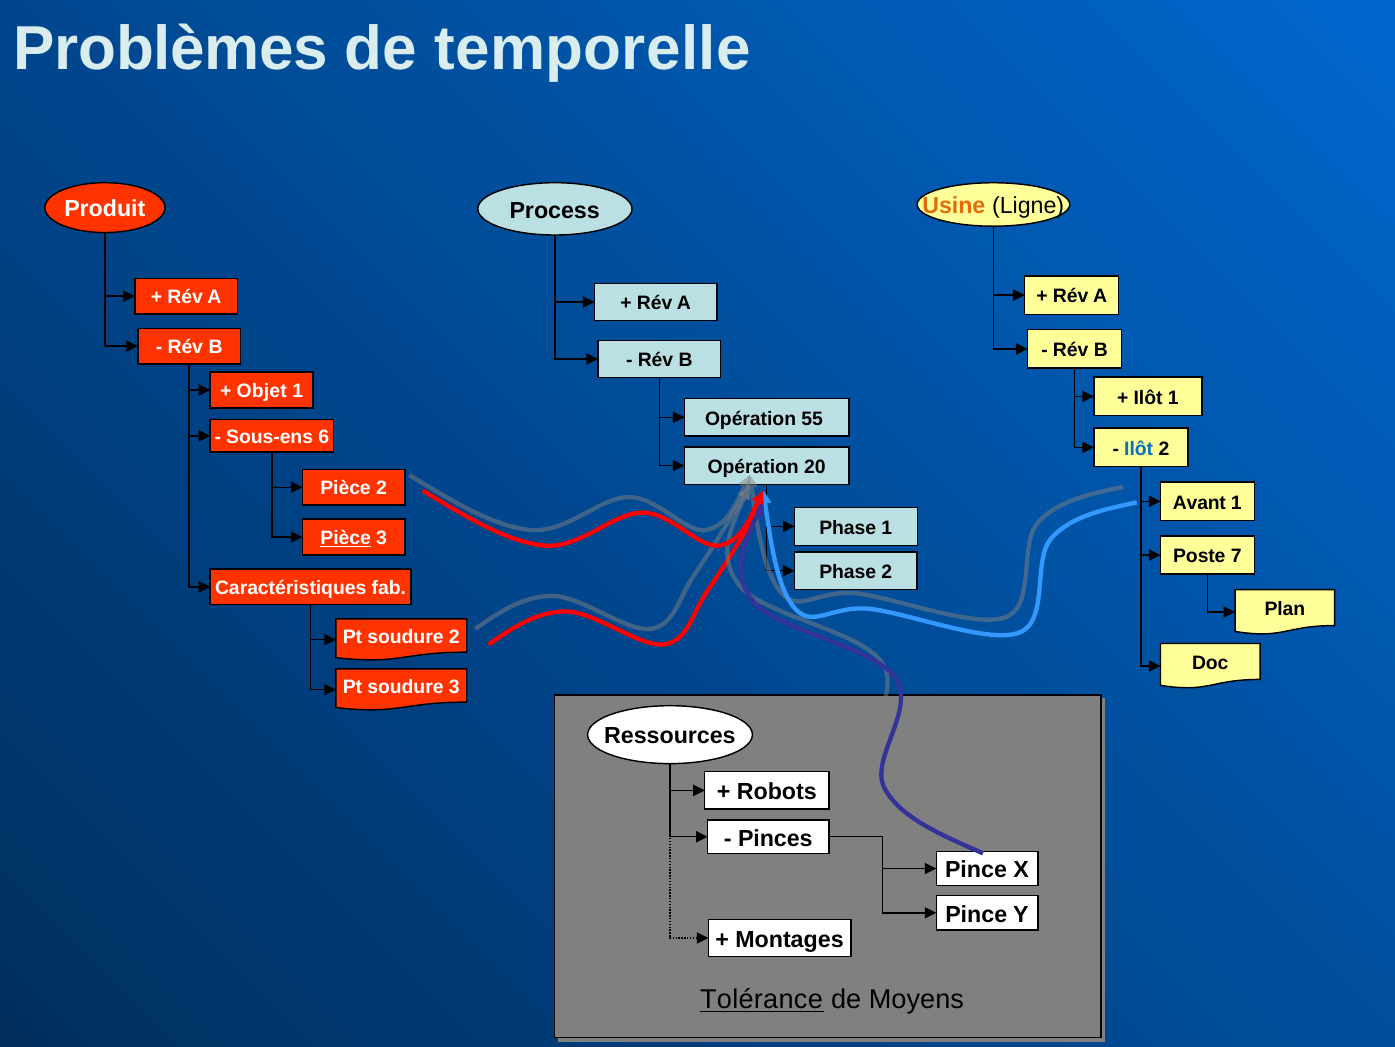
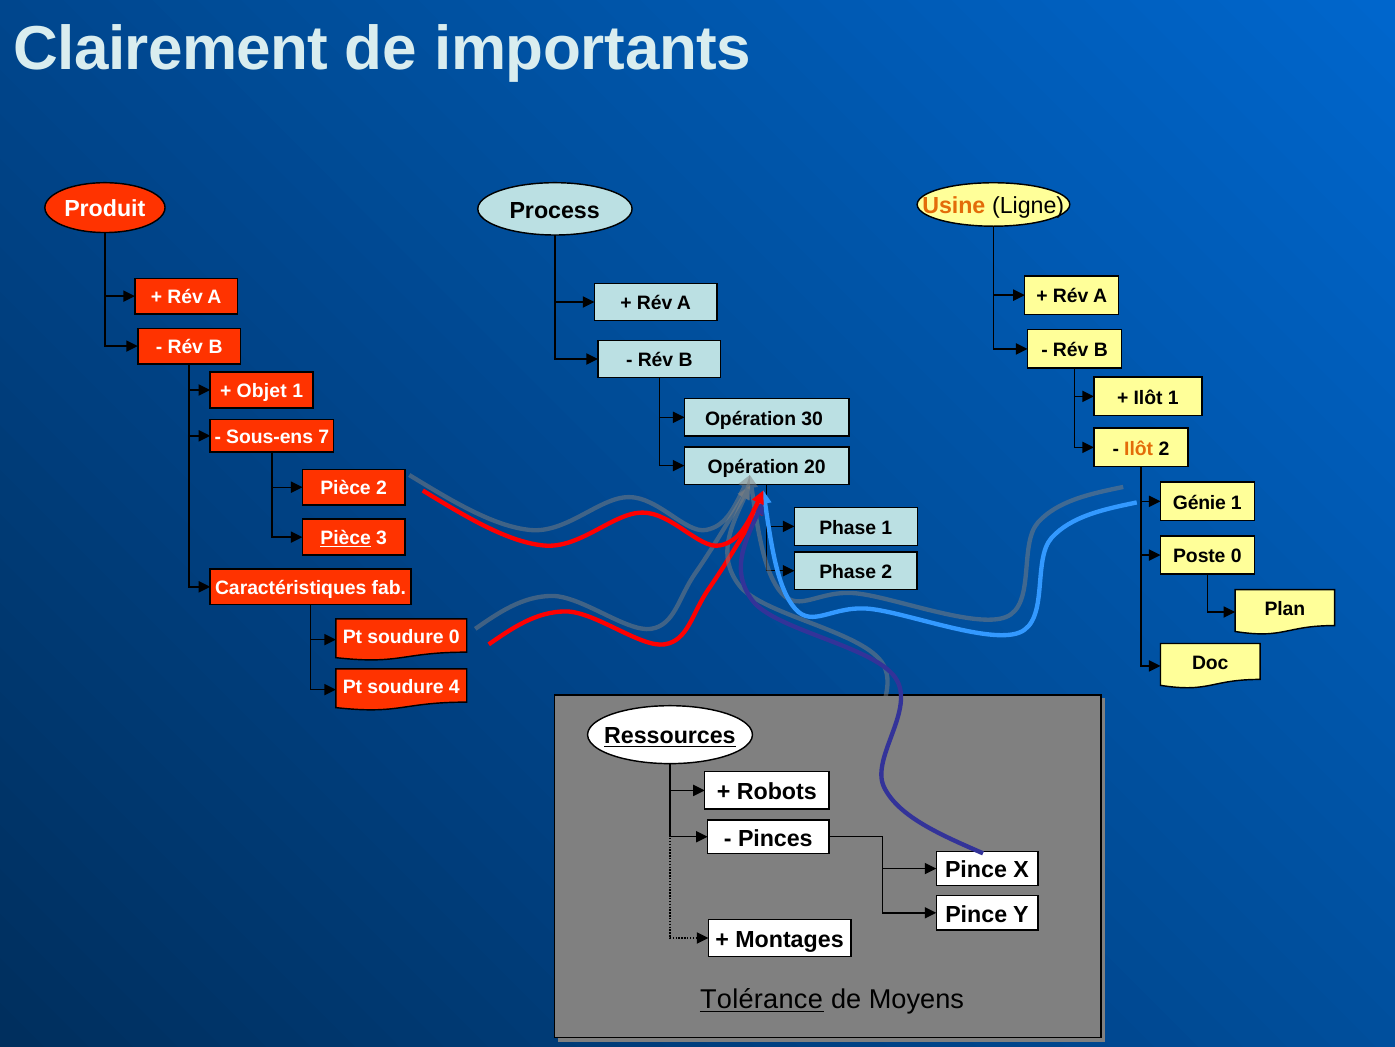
Problèmes: Problèmes -> Clairement (171, 49)
temporelle: temporelle -> importants (593, 49)
55: 55 -> 30 (812, 418)
6: 6 -> 7 (324, 437)
Ilôt colour: blue -> orange (1139, 448)
Avant: Avant -> Génie (1199, 502)
Poste 7: 7 -> 0 (1236, 556)
soudure 2: 2 -> 0 (454, 636)
soudure 3: 3 -> 4 (454, 686)
Ressources underline: none -> present (670, 736)
